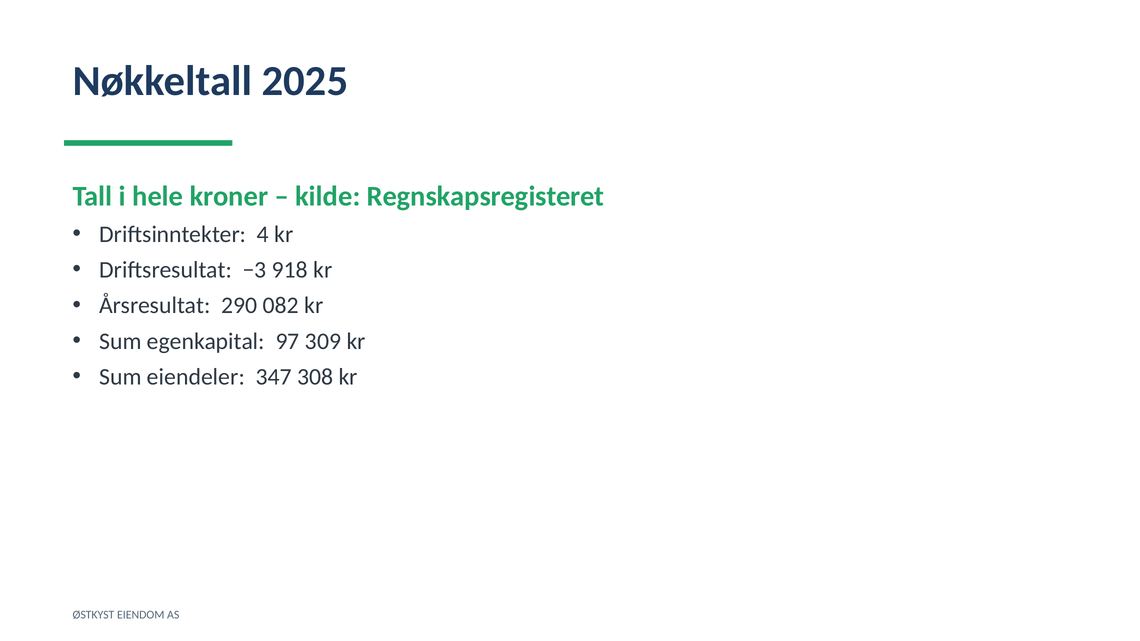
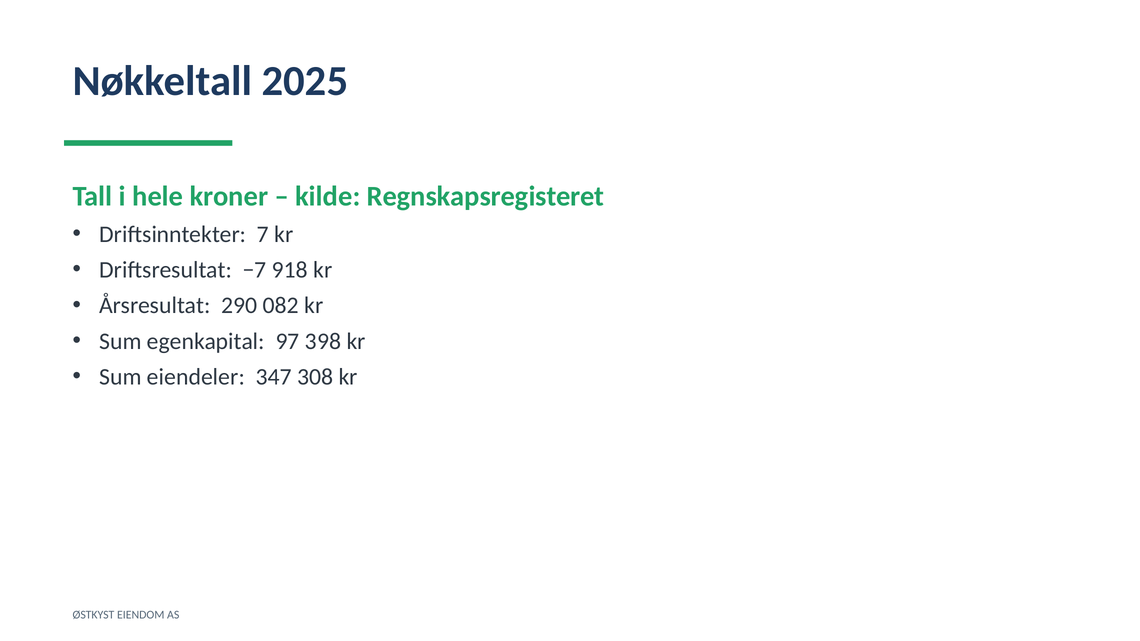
4: 4 -> 7 (263, 234)
−3: −3 -> −7 (254, 270)
309: 309 -> 398 (323, 341)
